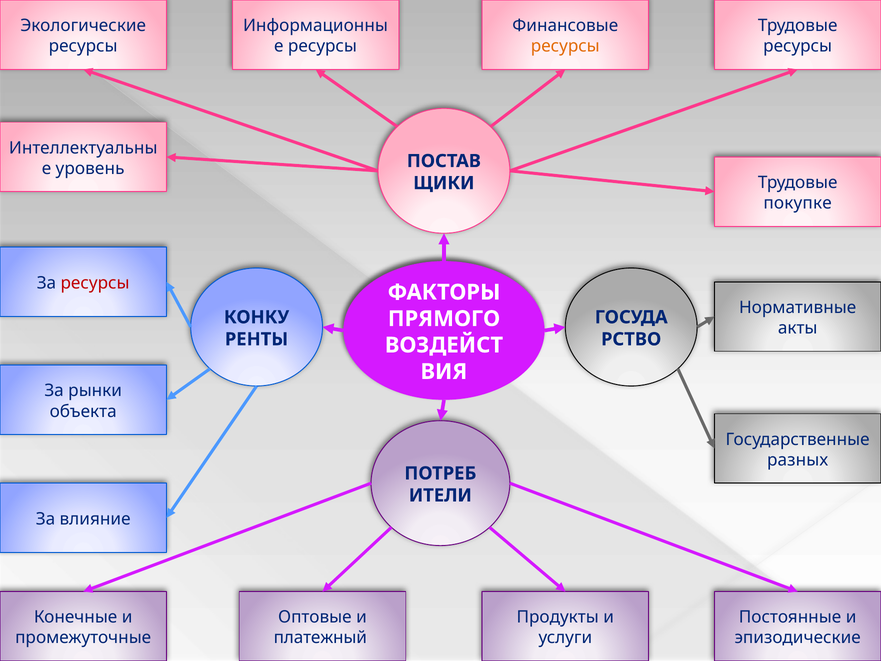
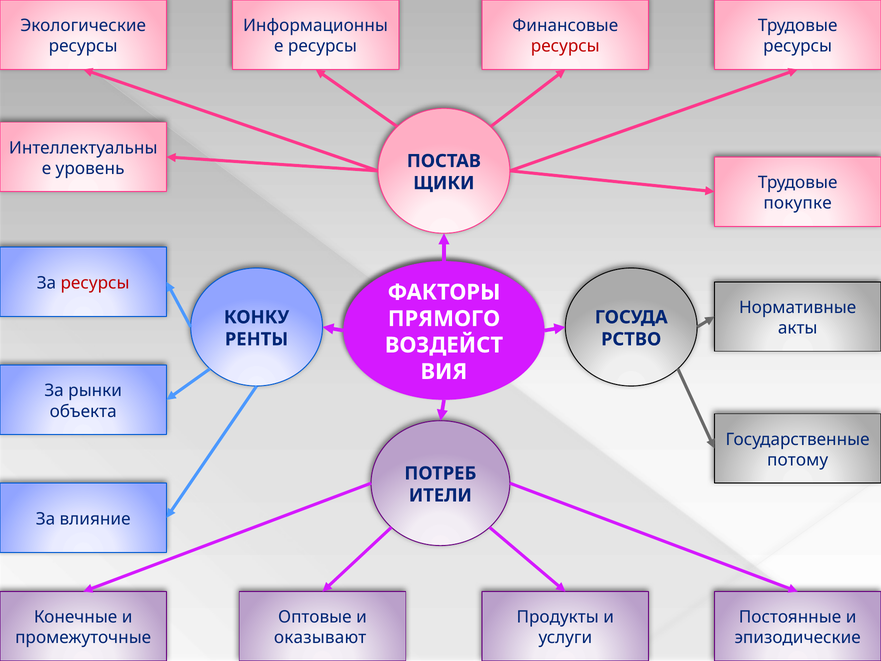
ресурсы colour: orange -> red (565, 46)
разных: разных -> потому (798, 460)
платежный: платежный -> оказывают (320, 638)
